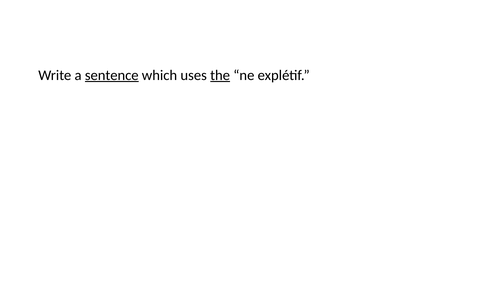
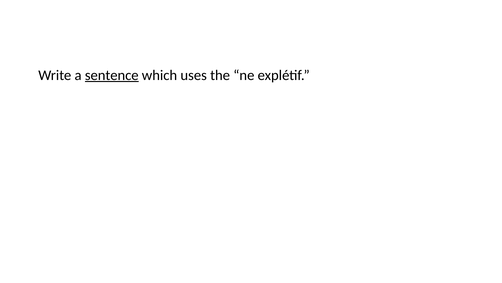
the underline: present -> none (220, 75)
